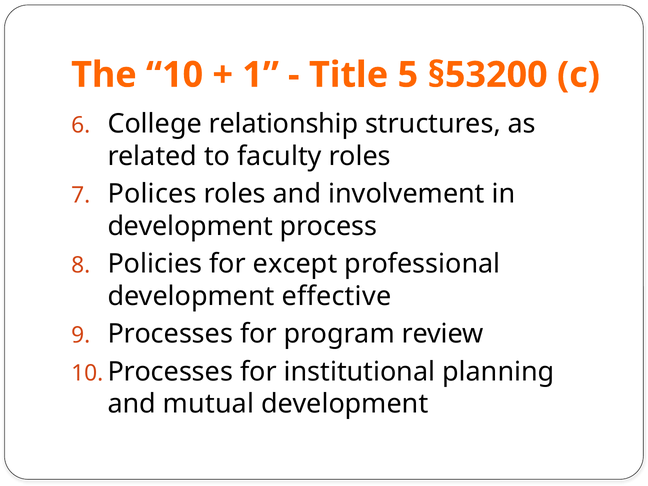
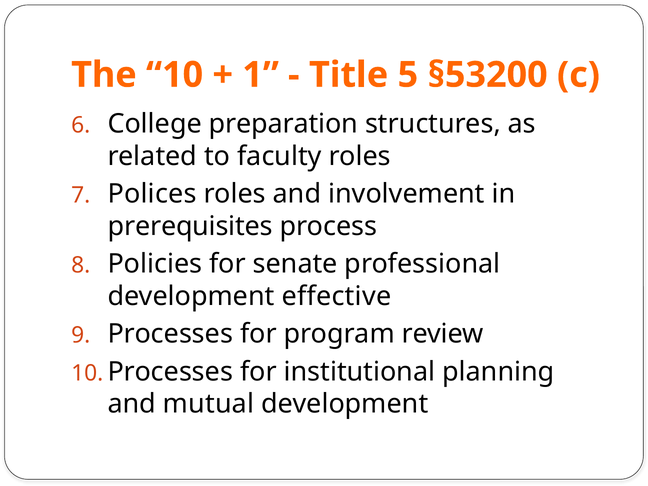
relationship: relationship -> preparation (284, 124)
development: development -> prerequisites (190, 226)
except: except -> senate (295, 264)
